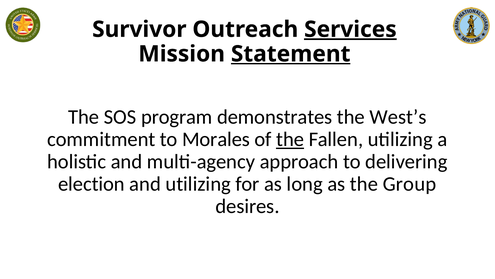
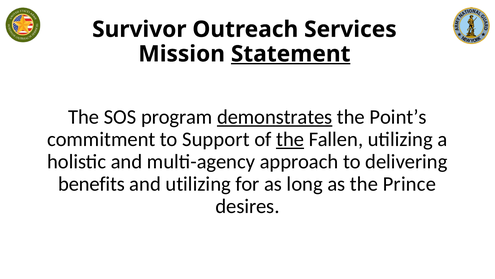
Services underline: present -> none (350, 29)
demonstrates underline: none -> present (275, 117)
West’s: West’s -> Point’s (398, 117)
Morales: Morales -> Support (216, 139)
election: election -> benefits (91, 184)
Group: Group -> Prince (409, 184)
